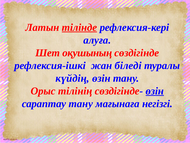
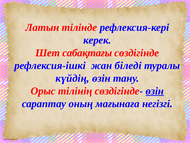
тілінде underline: present -> none (79, 27)
алуға: алуға -> керек (97, 40)
оқушының: оқушының -> сабақтағы (87, 53)
сараптау тану: тану -> оның (81, 103)
